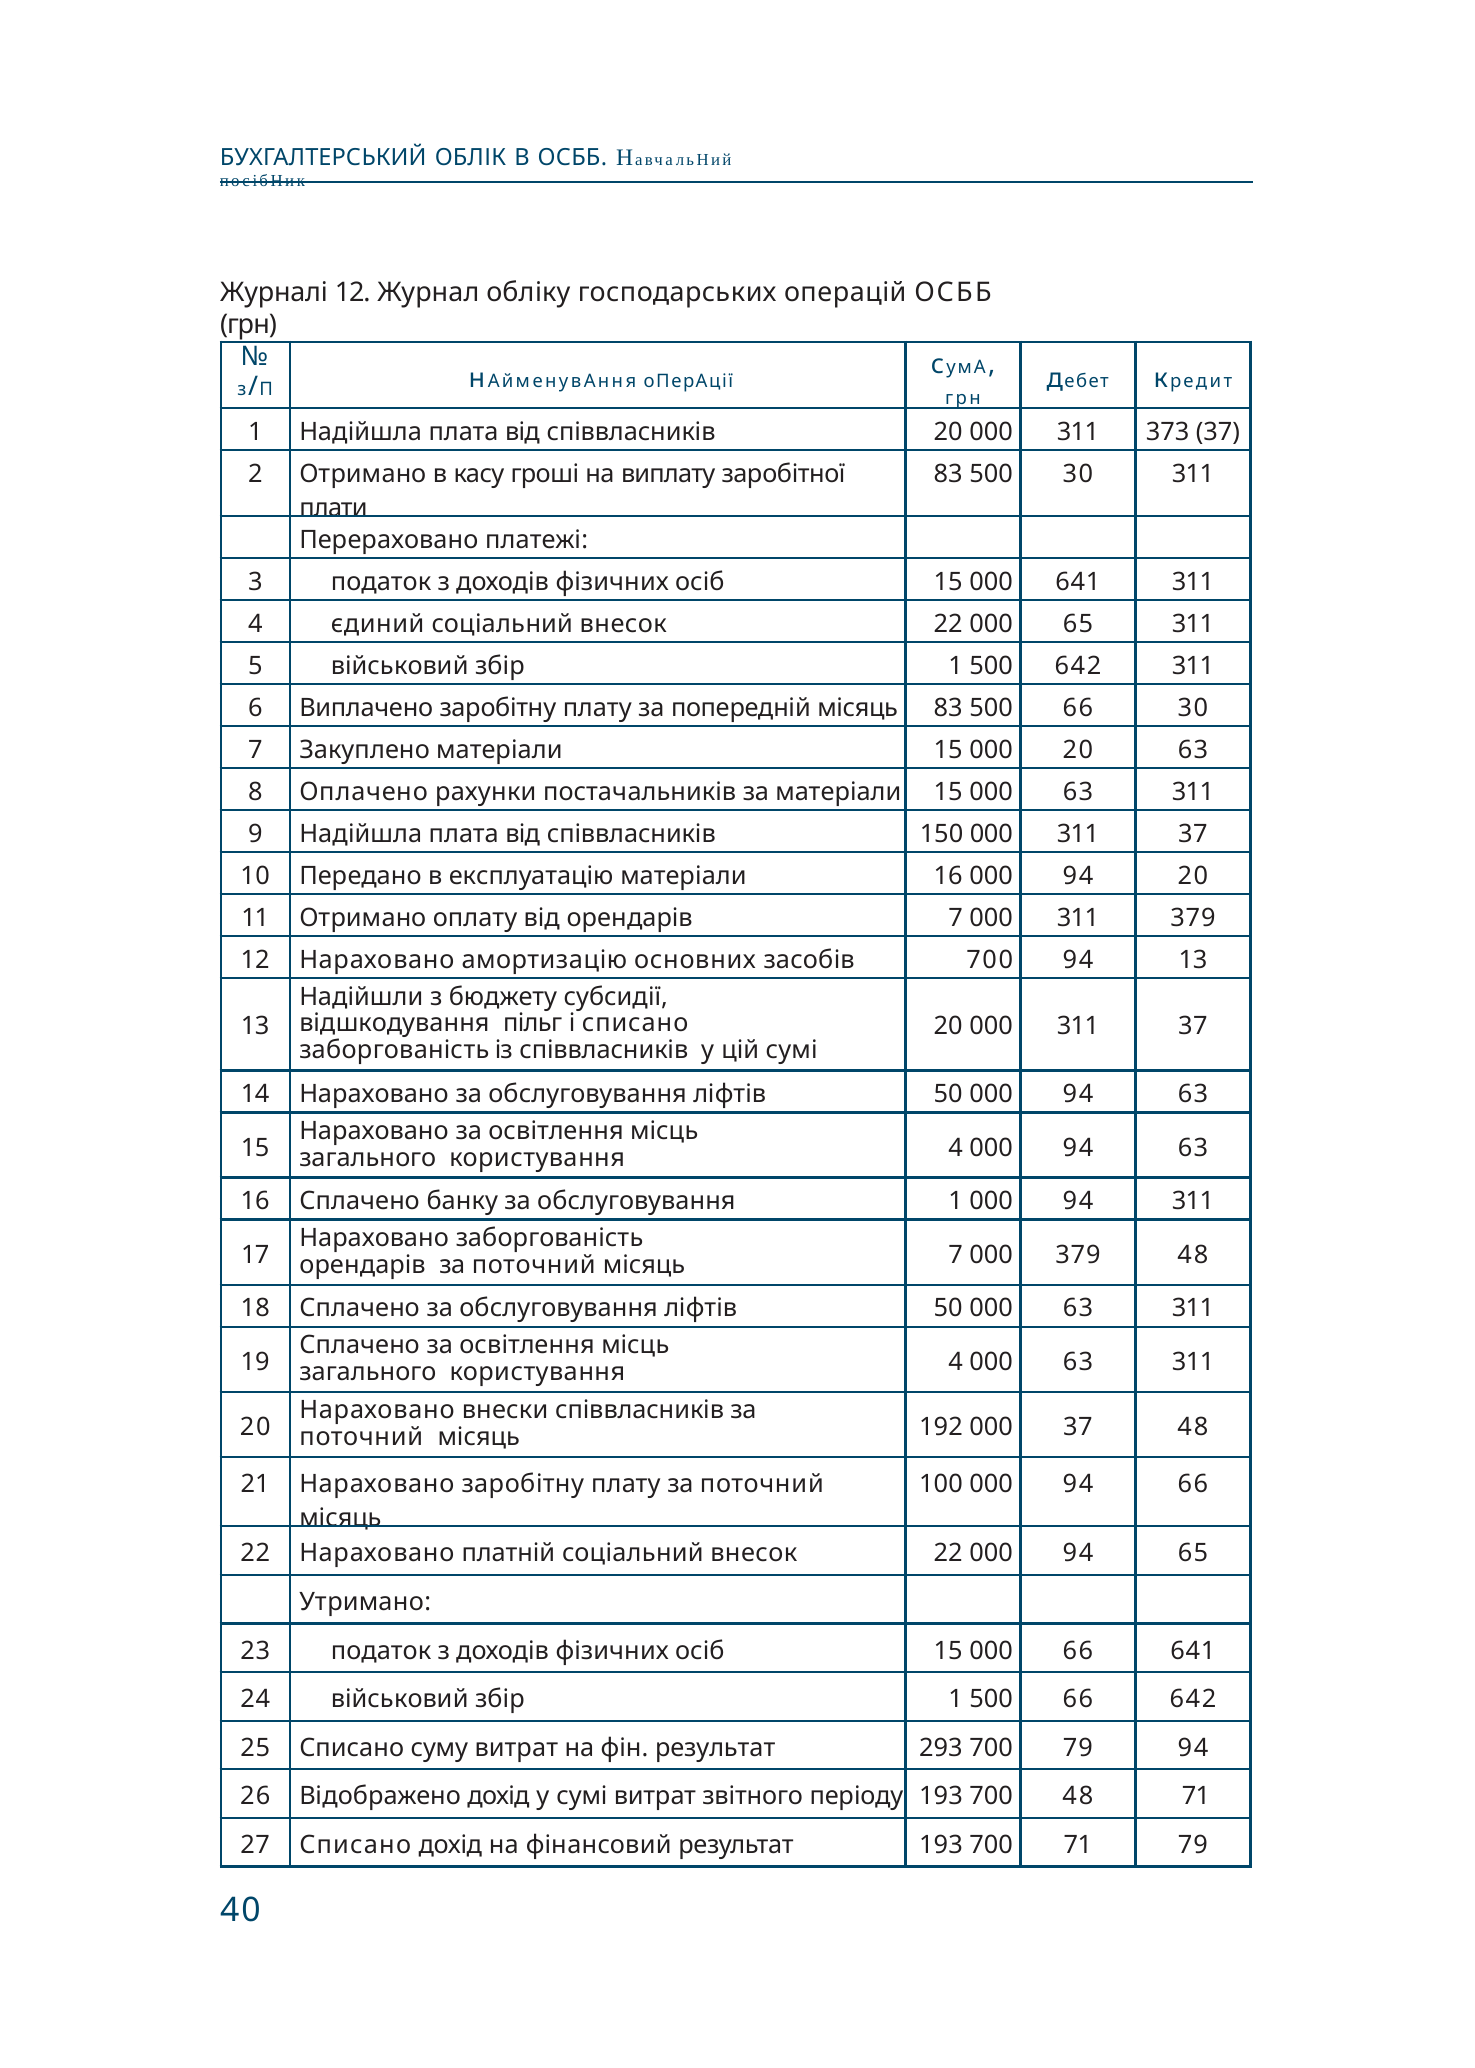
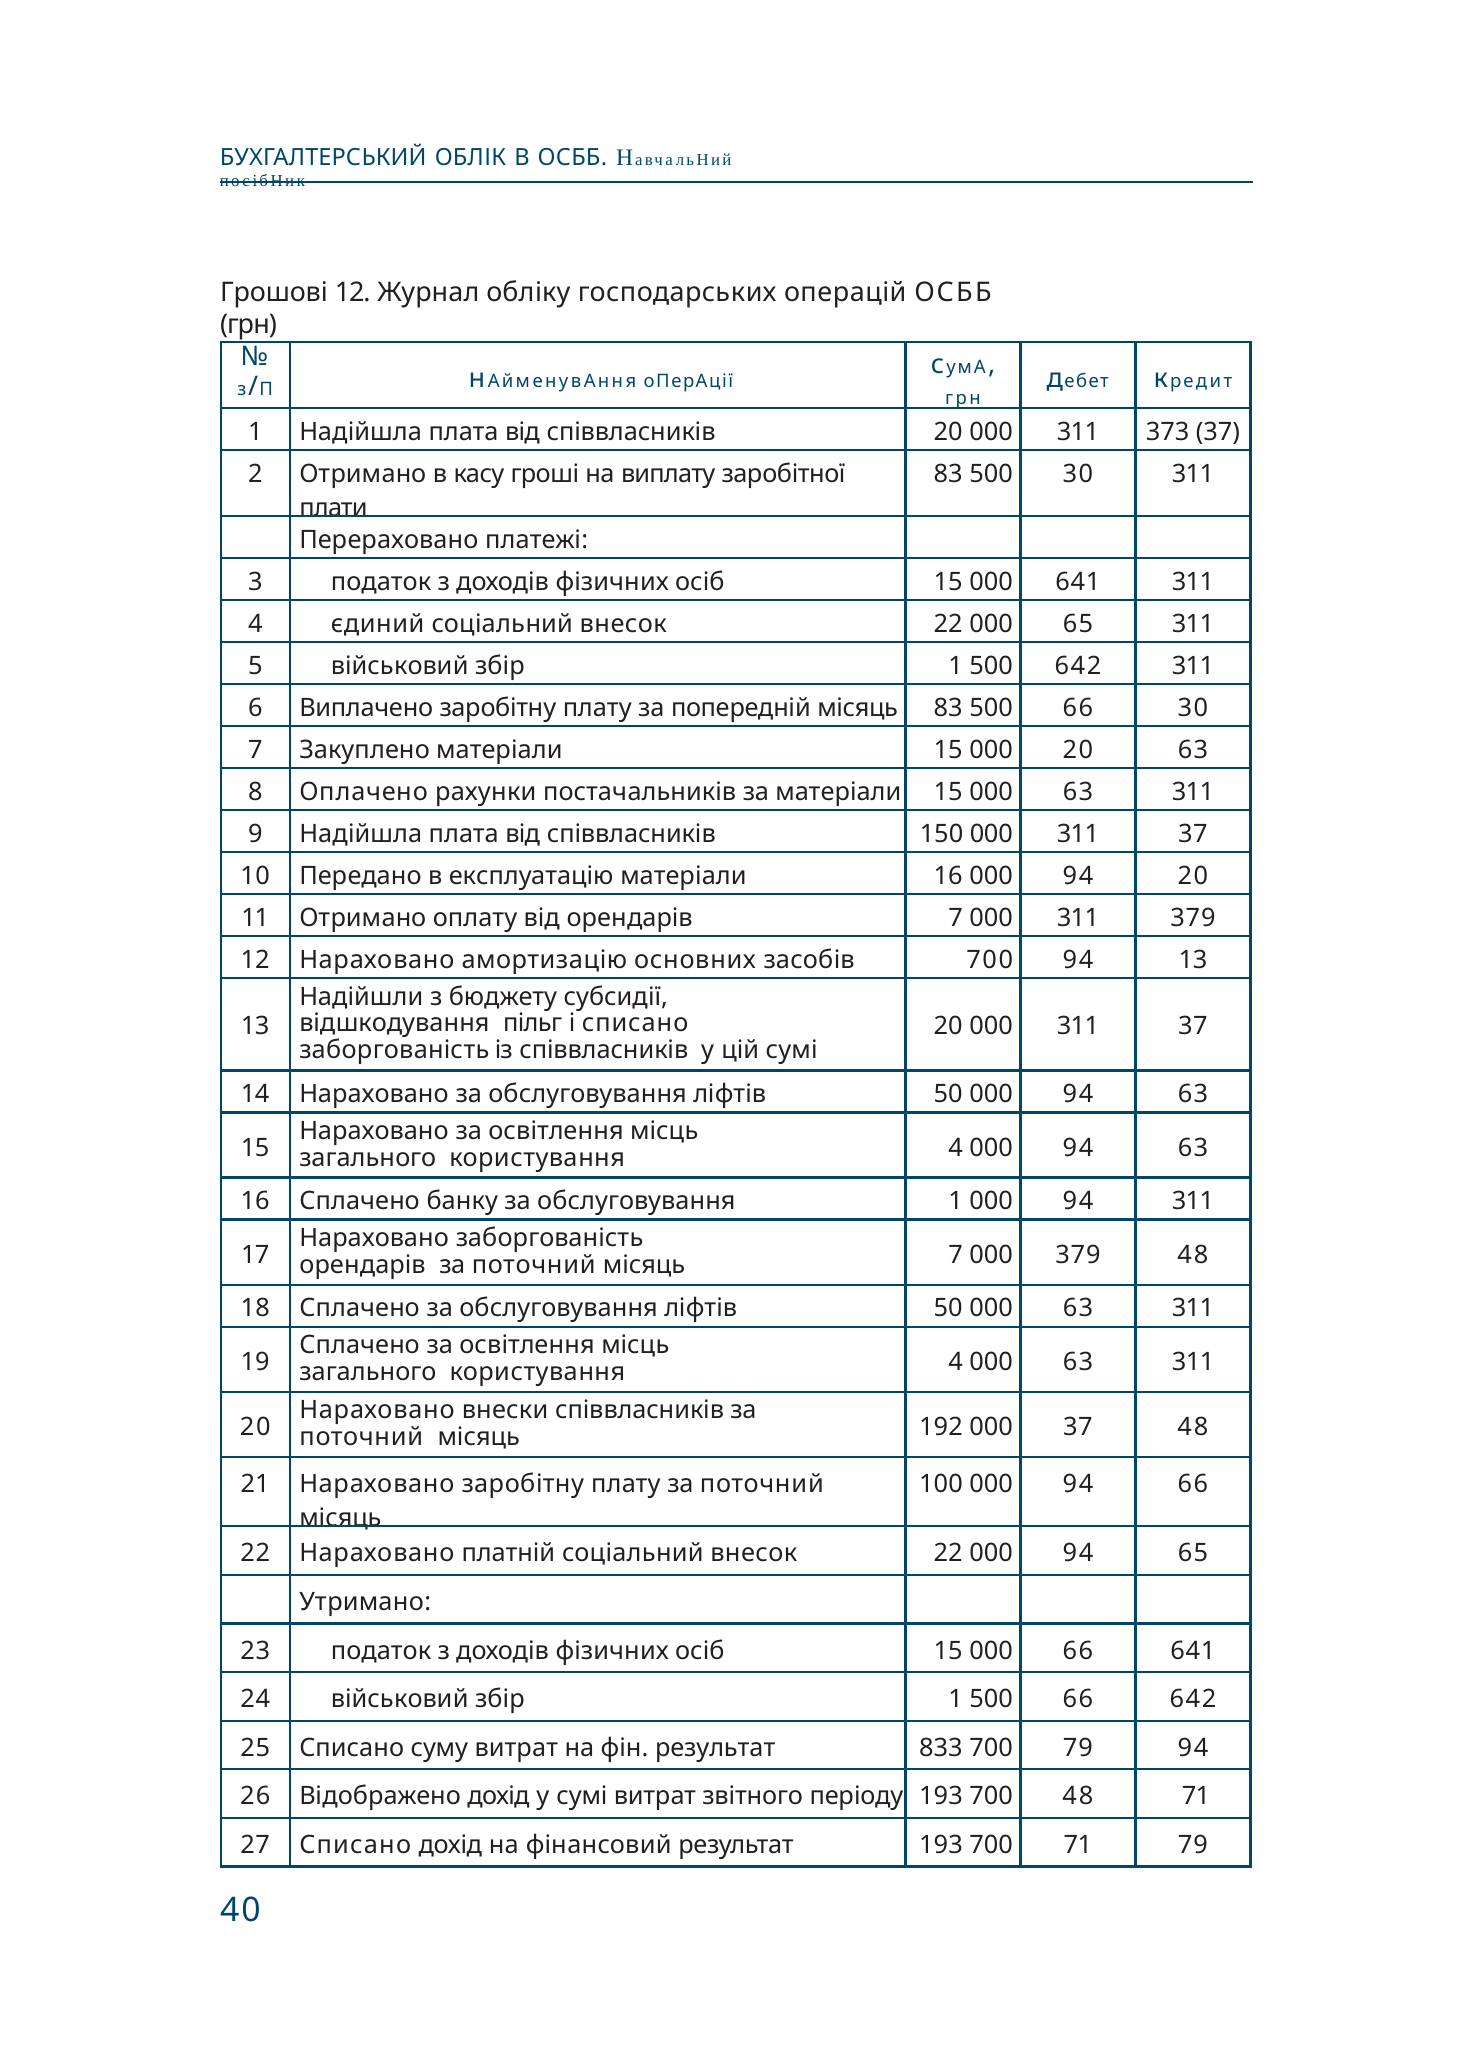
Журналі: Журналі -> Грошові (274, 292)
293: 293 -> 833 (941, 1747)
